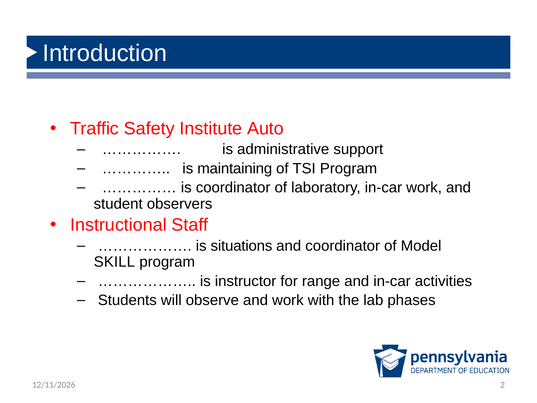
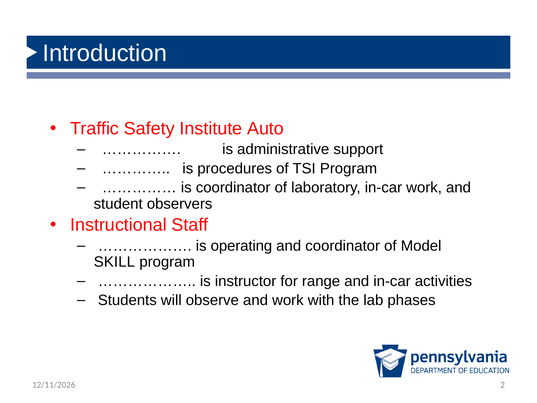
maintaining: maintaining -> procedures (235, 168)
situations: situations -> operating (241, 246)
